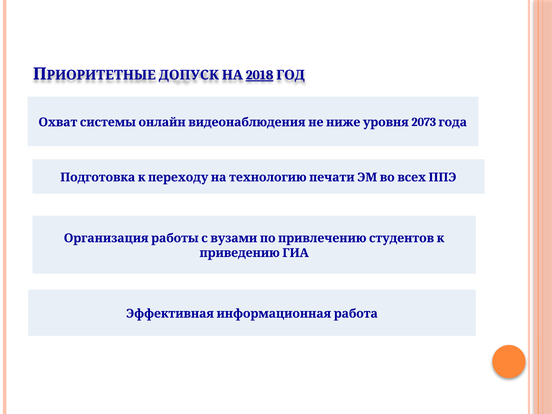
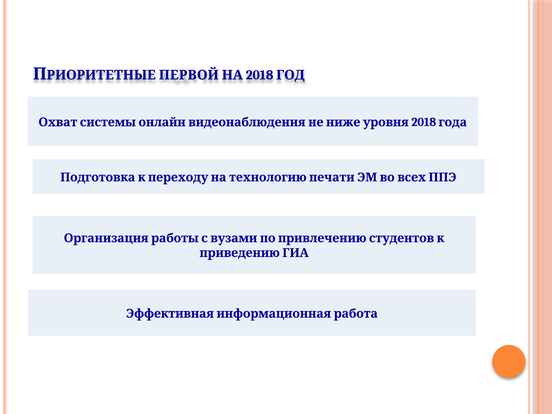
ДОПУСК: ДОПУСК -> ПЕРВОЙ (189, 75)
2018 underline: present -> none (260, 75)
2073: 2073 -> 2018 (424, 122)
